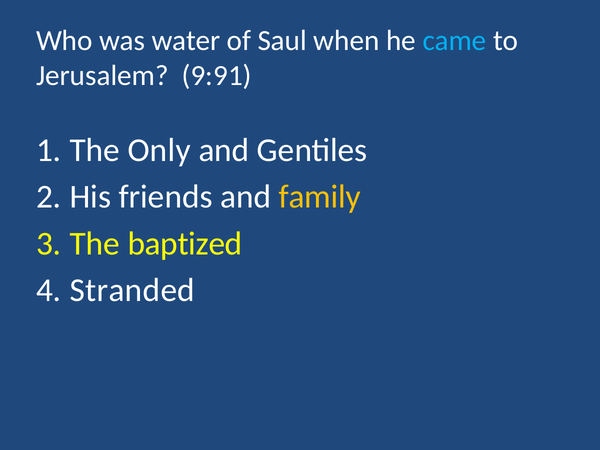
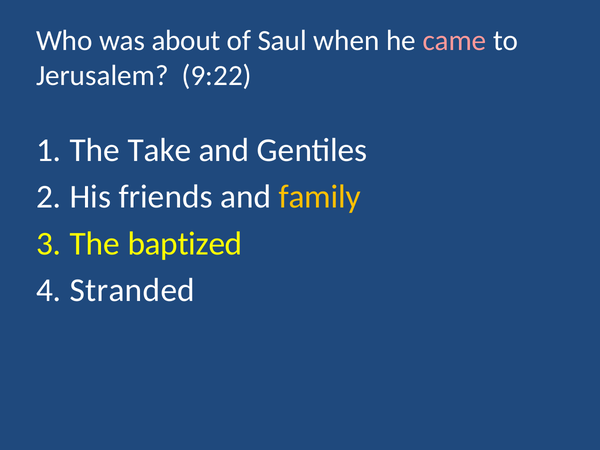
water: water -> about (186, 41)
came colour: light blue -> pink (455, 41)
9:91: 9:91 -> 9:22 (217, 76)
Only: Only -> Take (159, 150)
